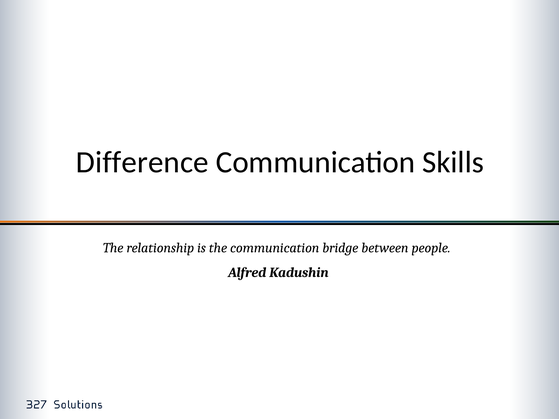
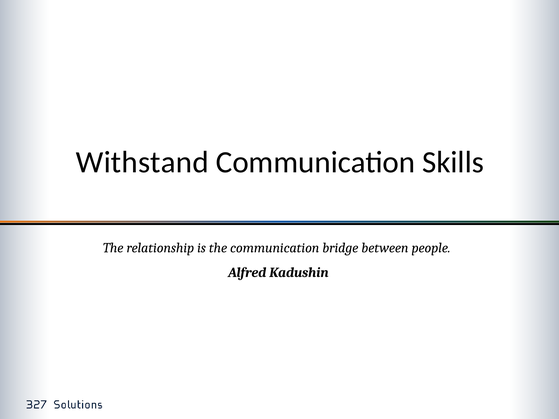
Difference: Difference -> Withstand (142, 162)
